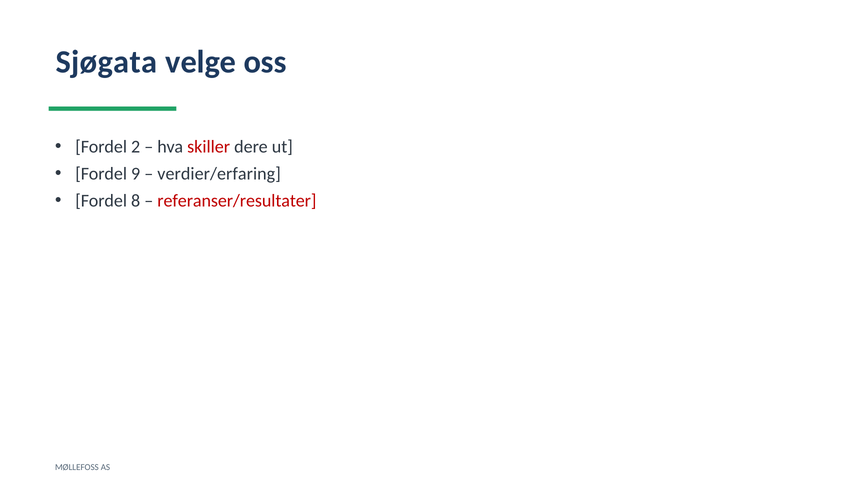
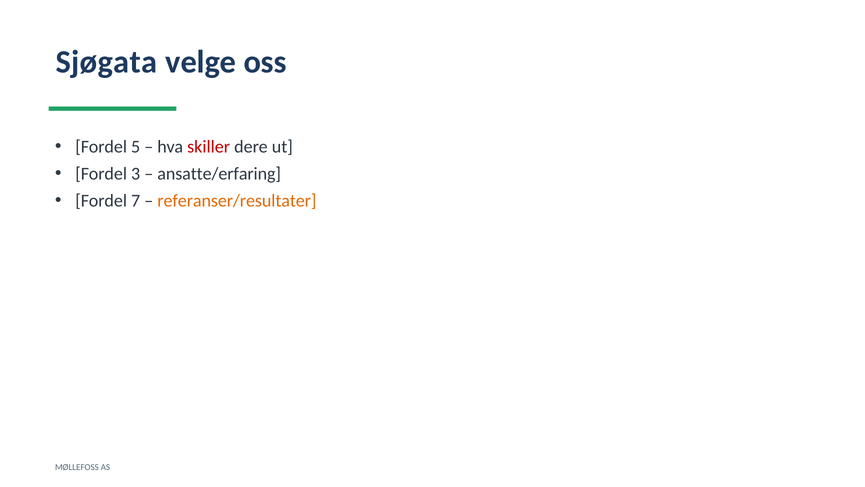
2: 2 -> 5 (136, 147)
9: 9 -> 3 (136, 174)
verdier/erfaring: verdier/erfaring -> ansatte/erfaring (219, 174)
8: 8 -> 7 (136, 201)
referanser/resultater colour: red -> orange (237, 201)
